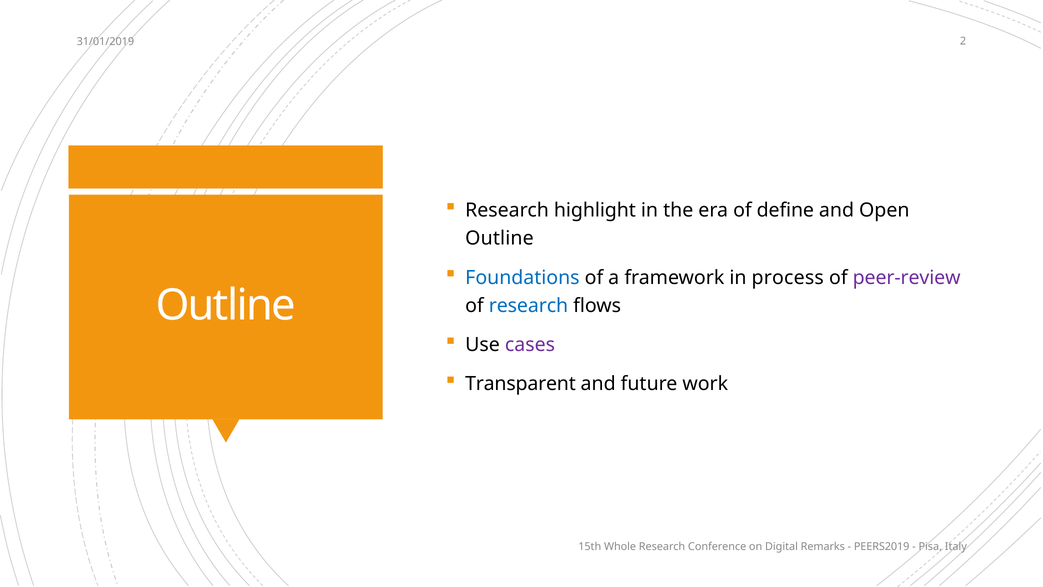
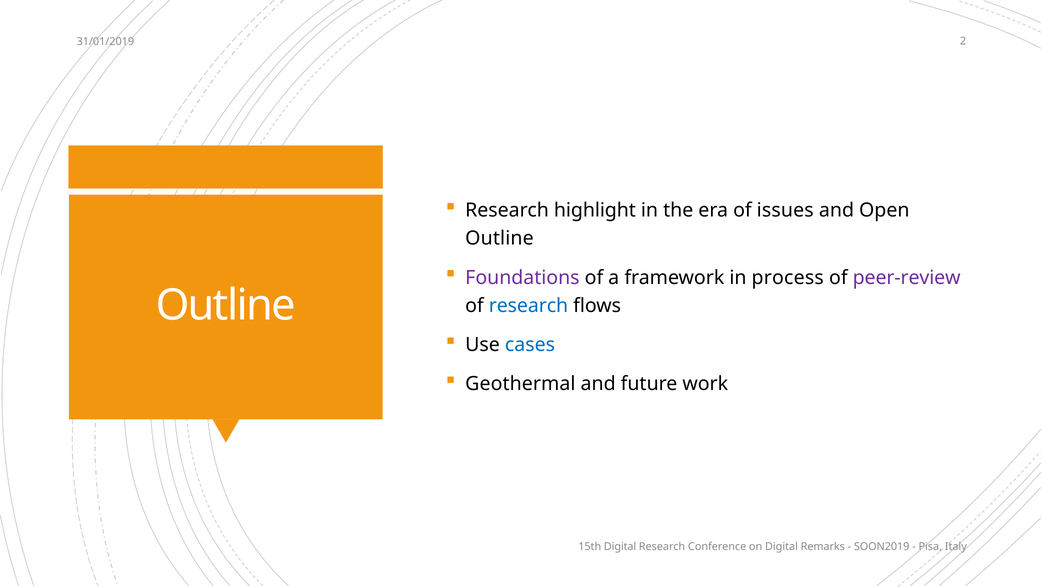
define: define -> issues (785, 210)
Foundations colour: blue -> purple (522, 277)
cases colour: purple -> blue (530, 345)
Transparent: Transparent -> Geothermal (520, 384)
15th Whole: Whole -> Digital (620, 546)
PEERS2019: PEERS2019 -> SOON2019 (882, 546)
